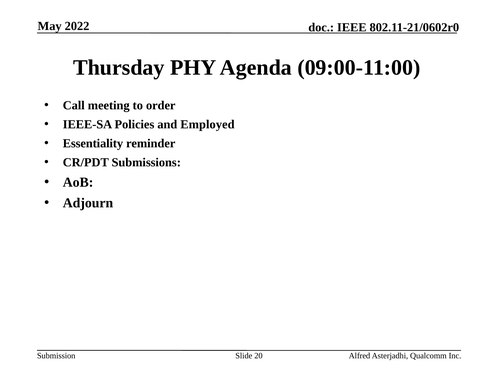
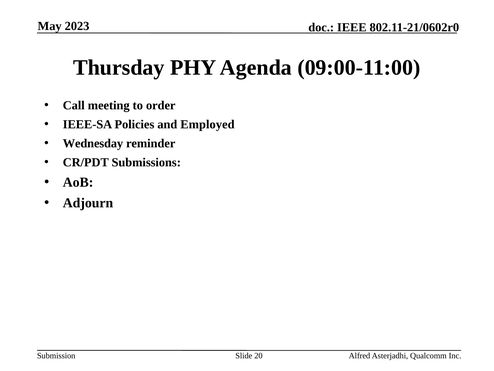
2022: 2022 -> 2023 (77, 26)
Essentiality: Essentiality -> Wednesday (93, 143)
